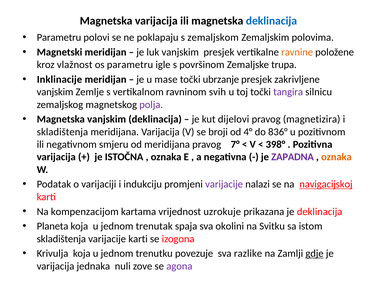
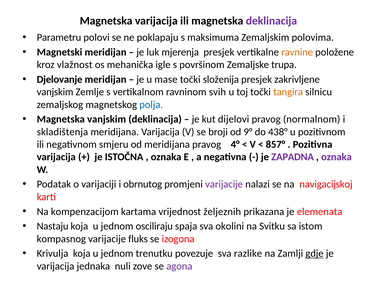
deklinacija colour: blue -> purple (271, 21)
zemaljskom: zemaljskom -> maksimuma (213, 37)
luk vanjskim: vanjskim -> mjerenja (180, 52)
os parametru: parametru -> mehanička (130, 65)
Inklinacije: Inklinacije -> Djelovanje (60, 79)
ubrzanje: ubrzanje -> složenija (221, 79)
tangira colour: purple -> orange (288, 92)
polja colour: purple -> blue (151, 105)
magnetizira: magnetizira -> normalnom (312, 119)
4°: 4° -> 9° (248, 132)
836°: 836° -> 438° (278, 132)
7°: 7° -> 4° (235, 144)
398°: 398° -> 857° (275, 144)
oznaka colour: orange -> purple (336, 157)
indukciju: indukciju -> obrnutog (143, 184)
navigacijskoj underline: present -> none (326, 184)
uzrokuje: uzrokuje -> željeznih (222, 211)
je deklinacija: deklinacija -> elemenata (320, 211)
Planeta: Planeta -> Nastaju (53, 226)
trenutak: trenutak -> osciliraju (154, 226)
skladištenja: skladištenja -> kompasnog (61, 239)
varijacije karti: karti -> fluks (138, 239)
